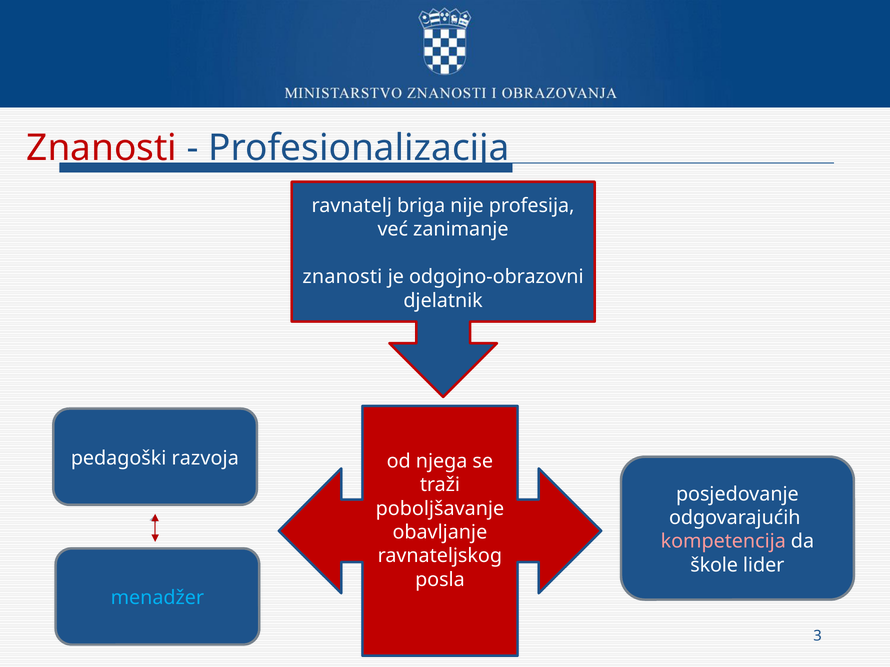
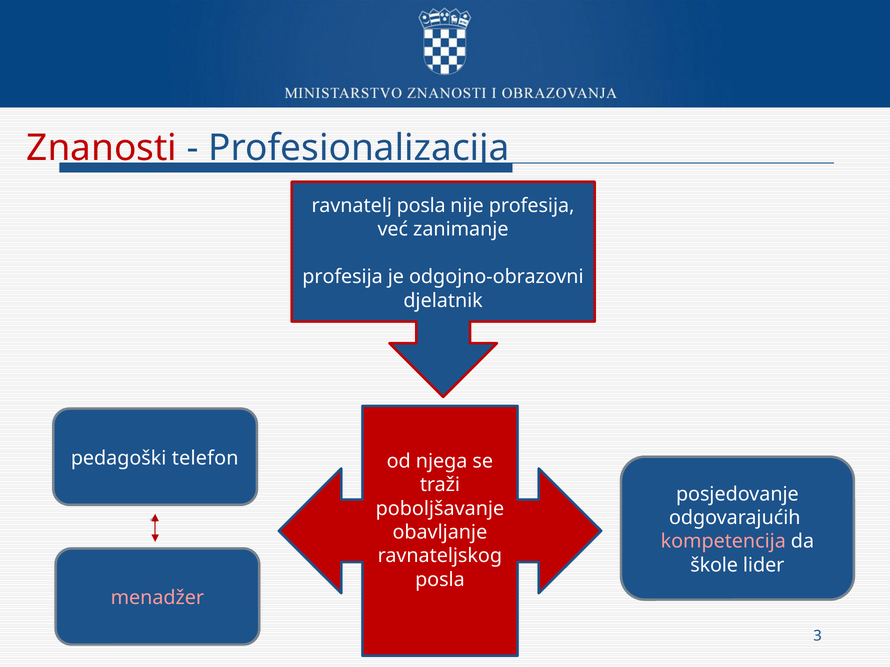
ravnatelj briga: briga -> posla (421, 206)
znanosti: znanosti -> profesija (343, 277)
razvoja: razvoja -> telefon (205, 458)
menadžer colour: light blue -> pink (157, 598)
